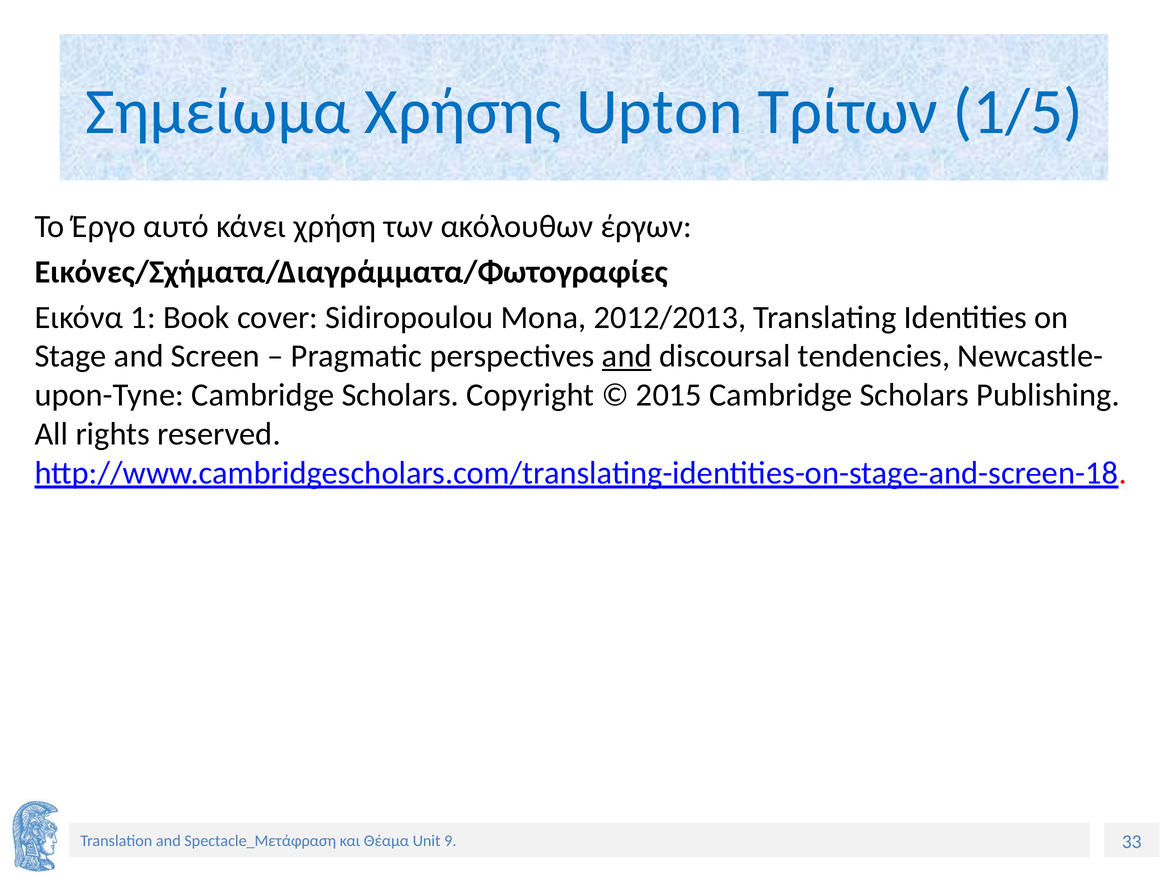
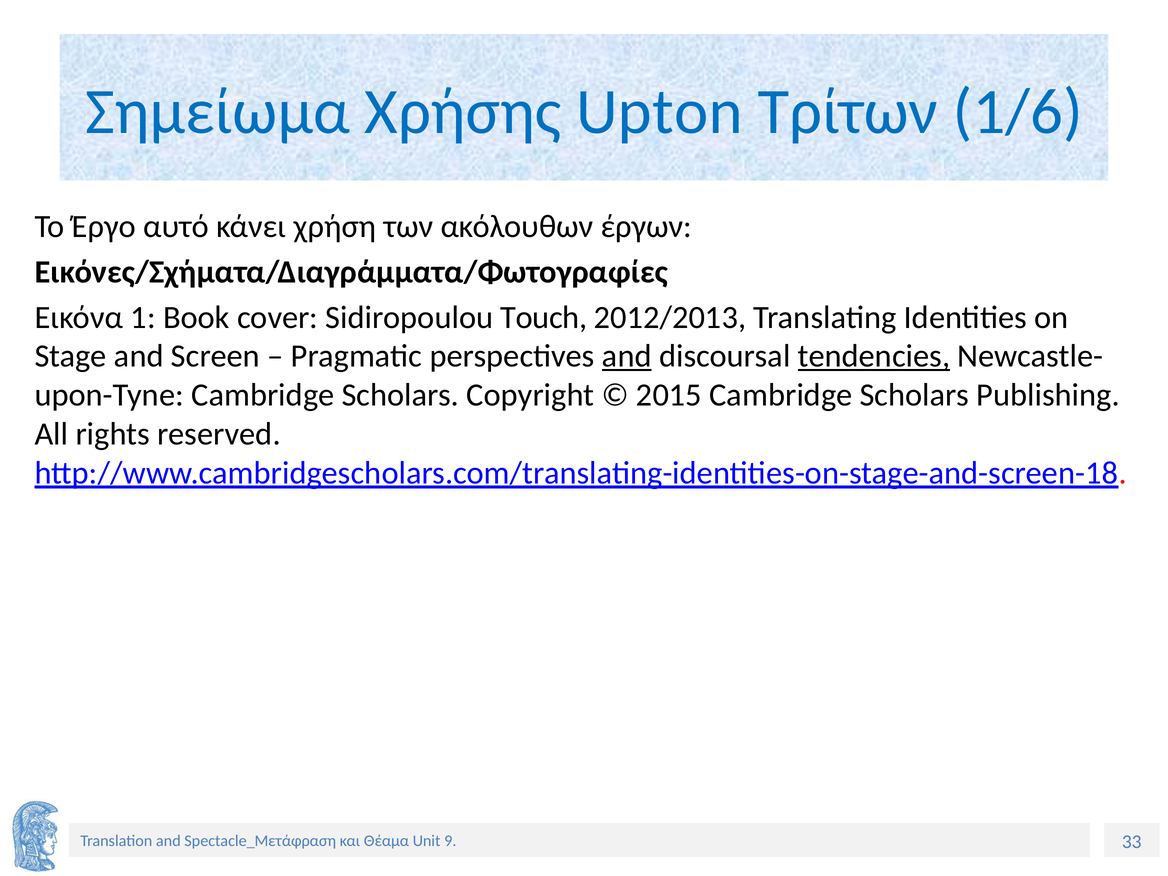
1/5: 1/5 -> 1/6 (1018, 112)
Mona: Mona -> Touch (544, 317)
tendencies underline: none -> present (874, 356)
